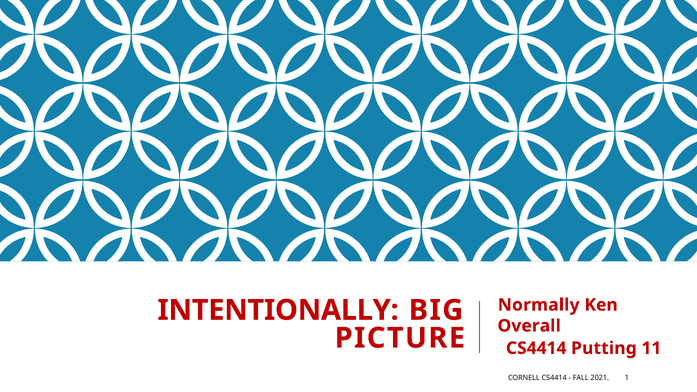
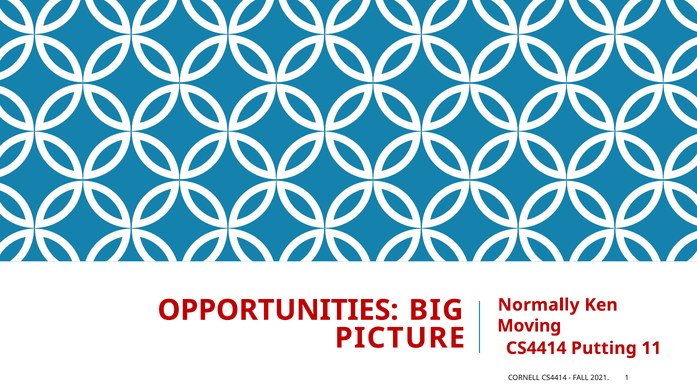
INTENTIONALLY: INTENTIONALLY -> OPPORTUNITIES (278, 310)
Overall: Overall -> Moving (529, 326)
